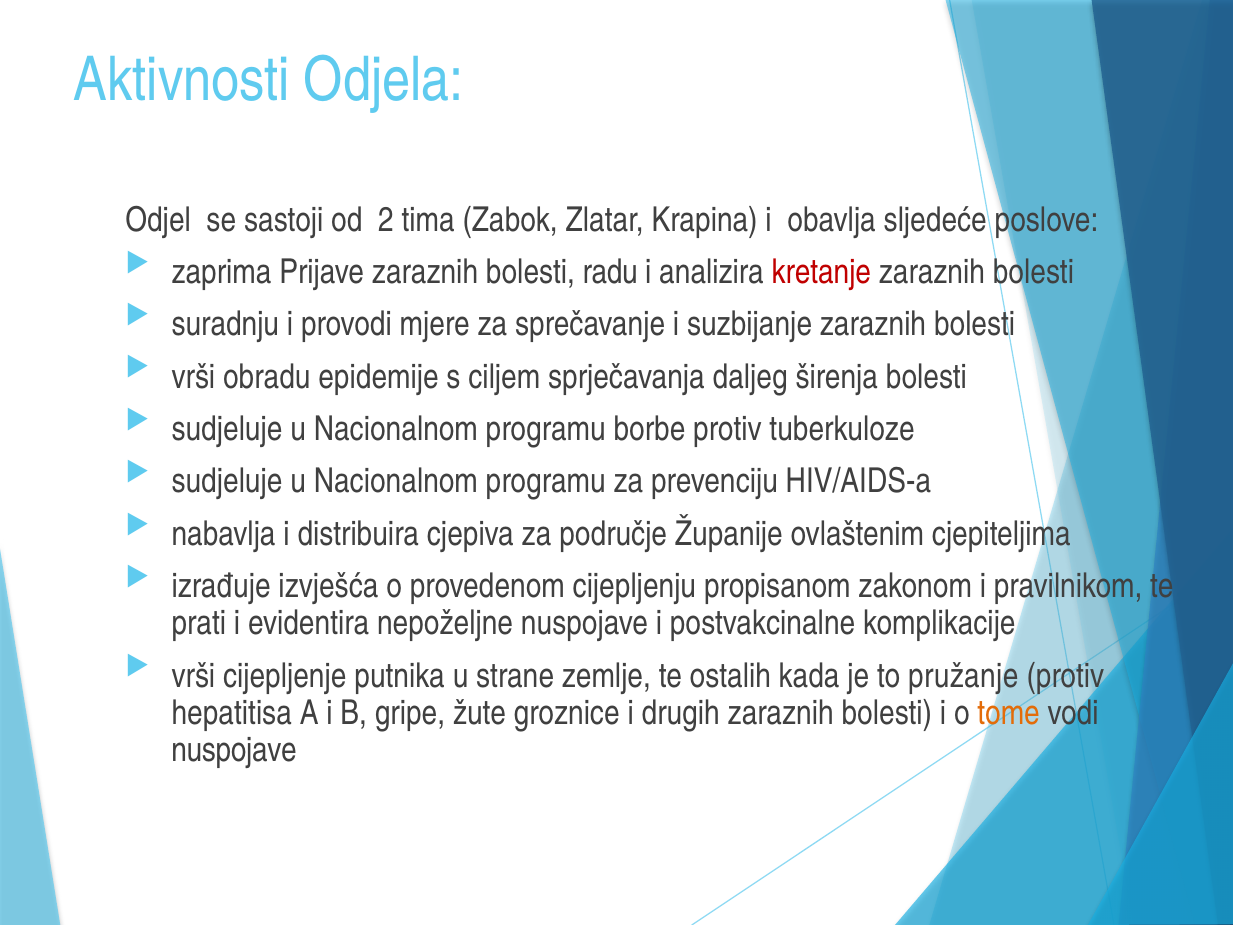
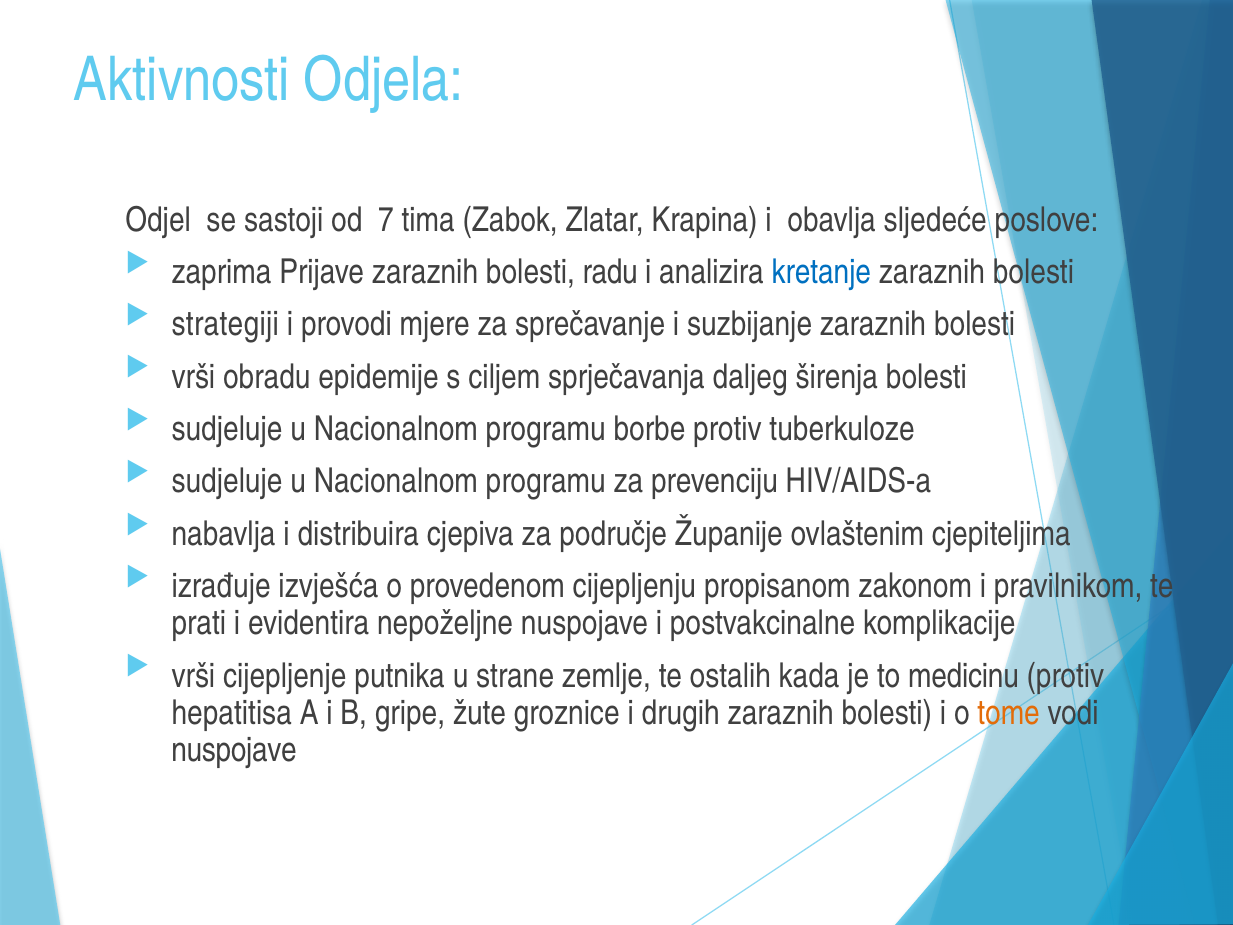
2: 2 -> 7 (386, 220)
kretanje colour: red -> blue (821, 272)
suradnju: suradnju -> strategiji (225, 324)
pružanje: pružanje -> medicinu (964, 676)
